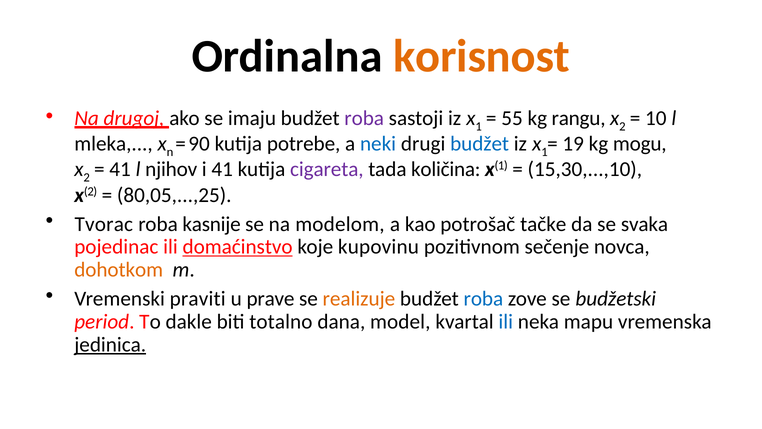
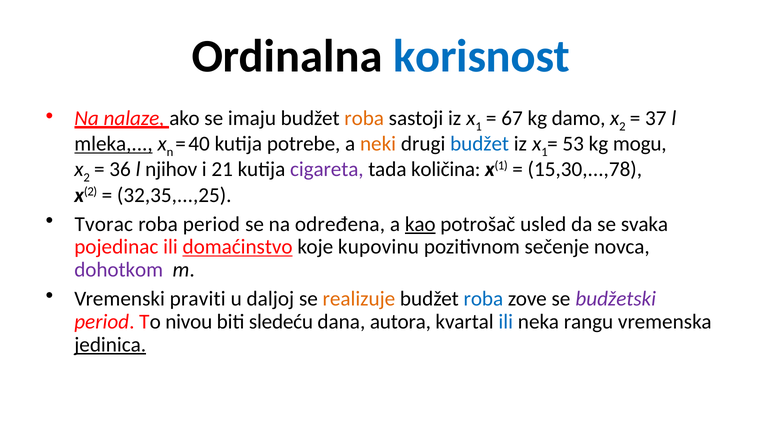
korisnost colour: orange -> blue (482, 56)
drugoj: drugoj -> nalaze (134, 118)
roba colour: purple -> orange (364, 118)
55: 55 -> 67 (512, 118)
rangu: rangu -> damo (579, 118)
10: 10 -> 37 (656, 118)
mleka underline: none -> present (114, 144)
90: 90 -> 40 (199, 144)
neki colour: blue -> orange (378, 144)
19: 19 -> 53 (573, 144)
41: 41 -> 36 (120, 169)
i 41: 41 -> 21 (222, 169)
15,30,...,10: 15,30,...,10 -> 15,30,...,78 (585, 169)
80,05,...,25: 80,05,...,25 -> 32,35,...,25 (174, 195)
roba kasnije: kasnije -> period (211, 224)
modelom: modelom -> određena (340, 224)
kao underline: none -> present (420, 224)
tačke: tačke -> usled (543, 224)
dohotkom colour: orange -> purple (119, 270)
prave: prave -> daljoj (270, 299)
budžetski colour: black -> purple (616, 299)
dakle: dakle -> nivou (189, 321)
totalno: totalno -> sledeću (281, 321)
model: model -> autora (400, 321)
mapu: mapu -> rangu (589, 321)
